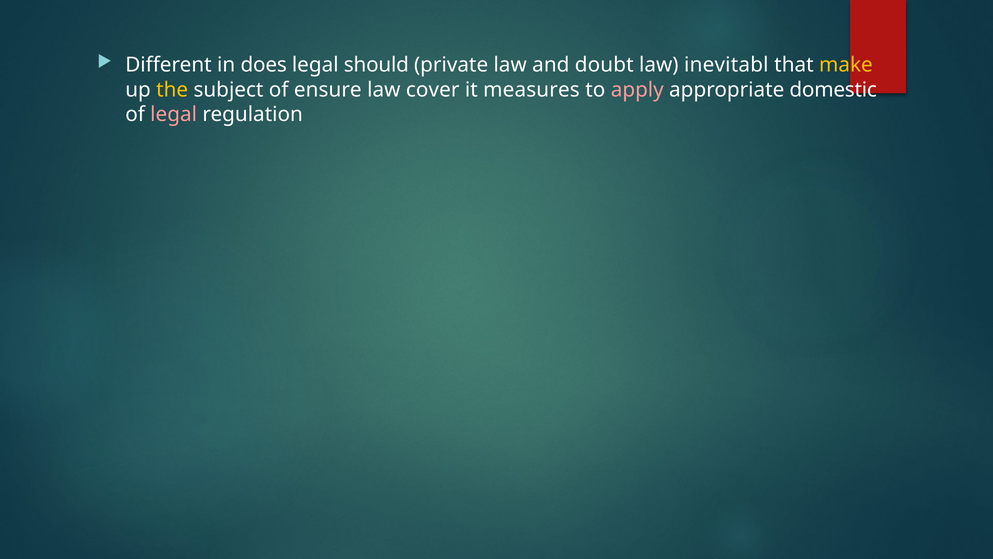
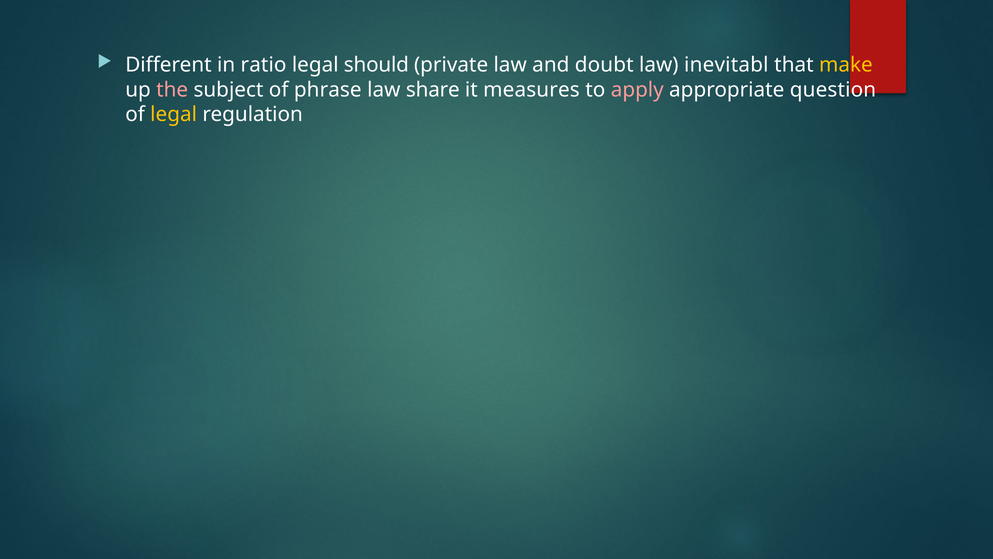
does: does -> ratio (264, 65)
the colour: yellow -> pink (172, 90)
ensure: ensure -> phrase (328, 90)
cover: cover -> share (433, 90)
domestic: domestic -> question (833, 90)
legal colour: pink -> yellow (174, 115)
